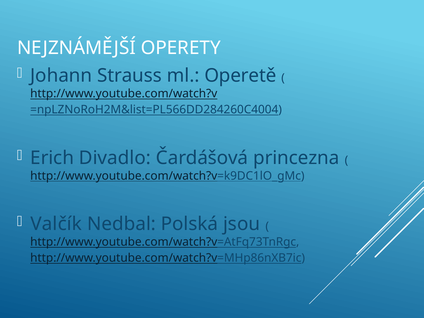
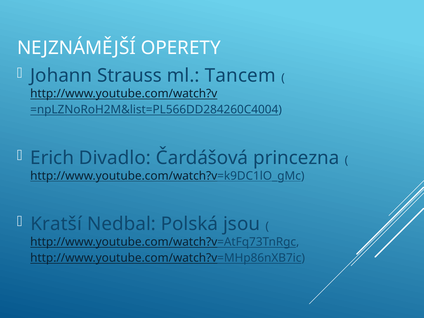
Operetě: Operetě -> Tancem (240, 76)
Valčík: Valčík -> Kratší (56, 224)
